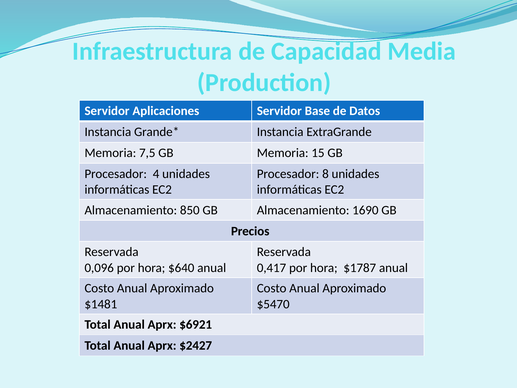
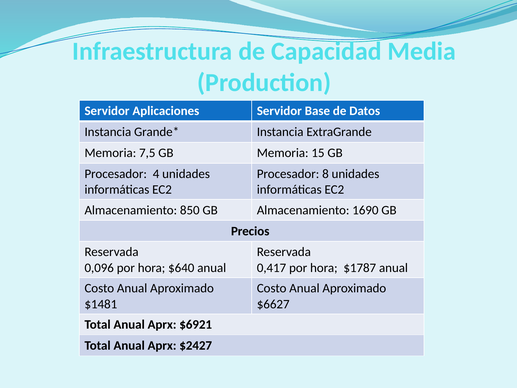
$5470: $5470 -> $6627 (273, 304)
